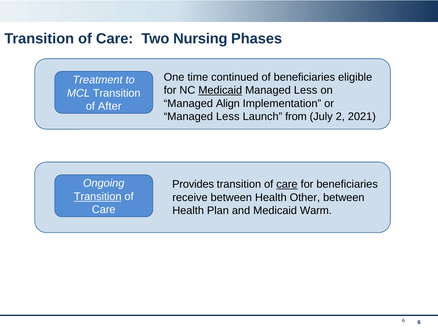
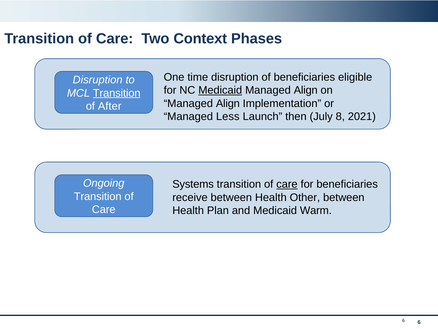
Nursing: Nursing -> Context (200, 39)
time continued: continued -> disruption (235, 77)
Treatment: Treatment -> Disruption (98, 80)
Less: Less -> Align (306, 90)
Transition underline: none -> present (117, 93)
from: from -> then (296, 116)
2: 2 -> 8 (340, 116)
Provides: Provides -> Systems (193, 184)
Transition underline: present -> none (98, 196)
